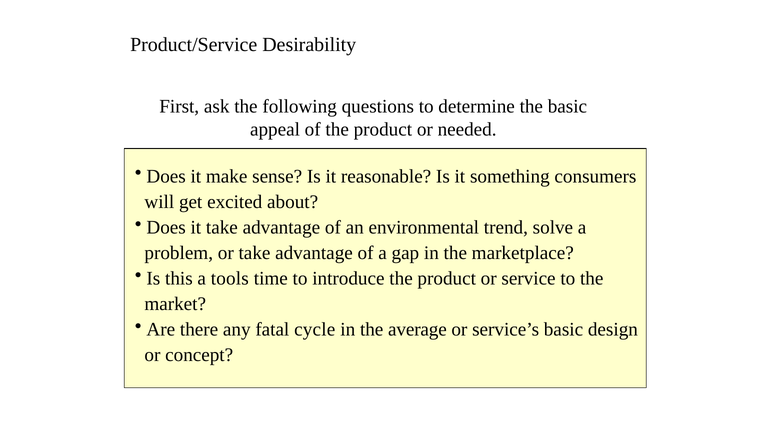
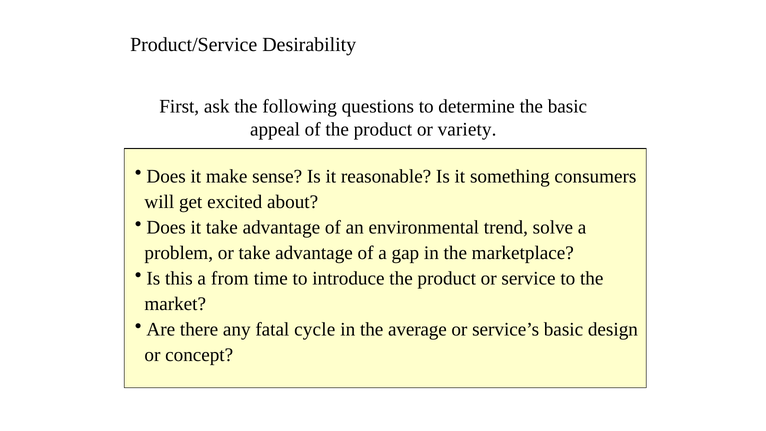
needed: needed -> variety (467, 130)
tools: tools -> from (230, 278)
